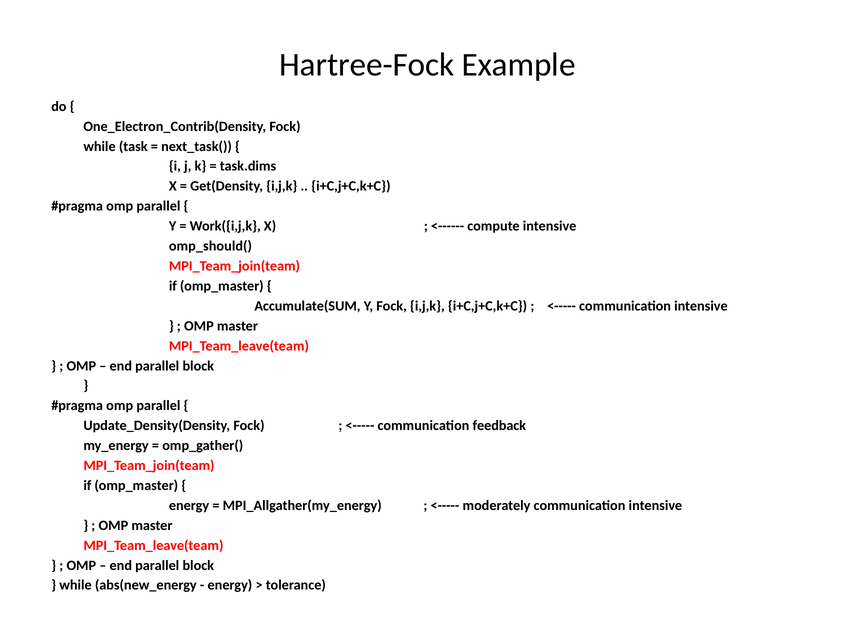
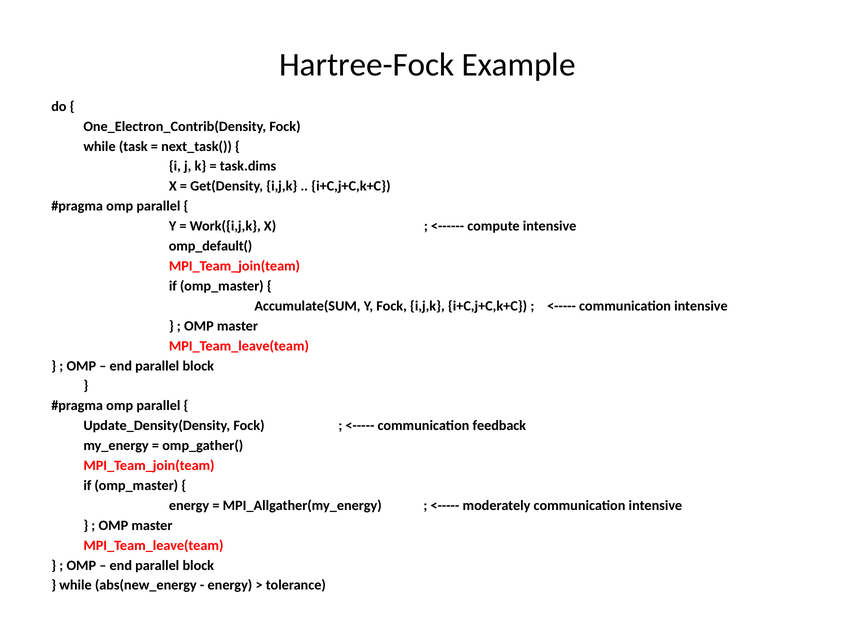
omp_should(: omp_should( -> omp_default( (211, 246)
